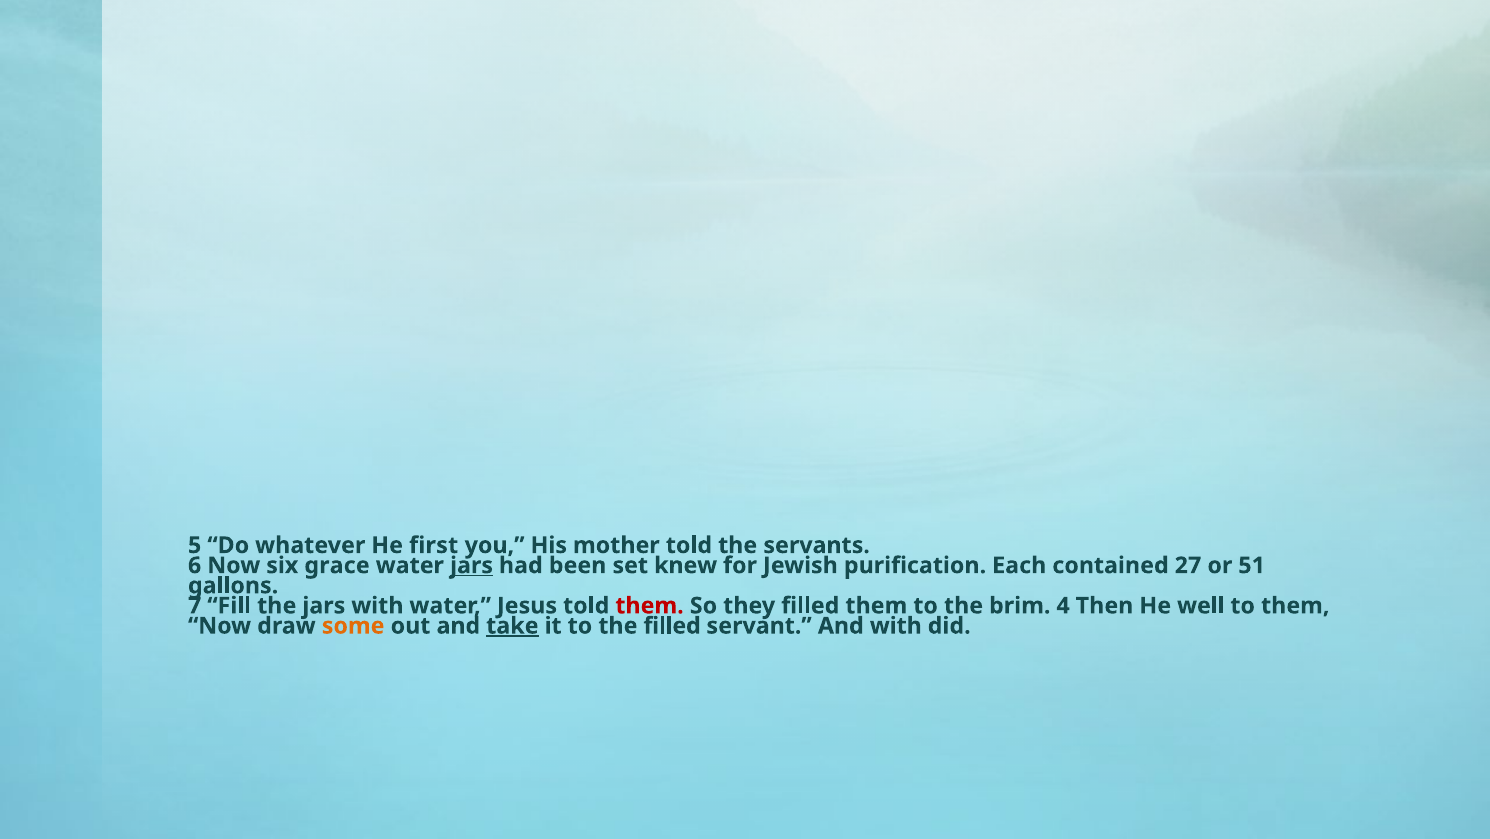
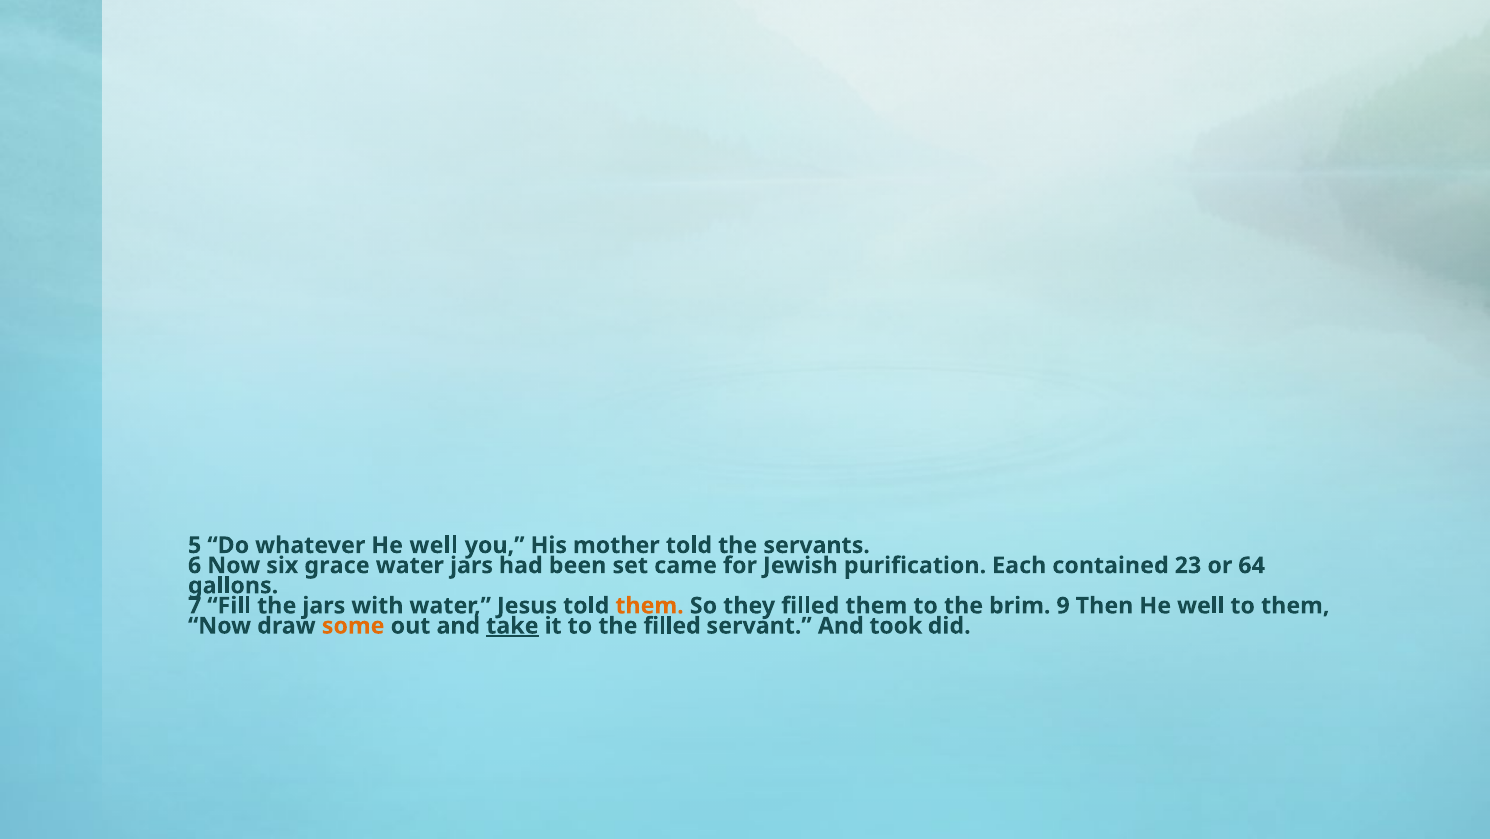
whatever He first: first -> well (434, 545)
jars underline: present -> none (472, 565)
knew: knew -> came (686, 565)
27: 27 -> 23 (1188, 565)
51: 51 -> 64 (1252, 565)
them colour: red -> orange (650, 605)
4: 4 -> 9 (1063, 605)
And with: with -> took (896, 625)
